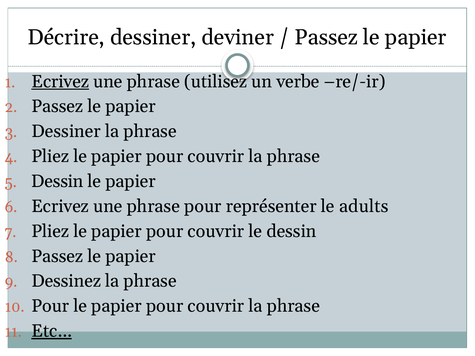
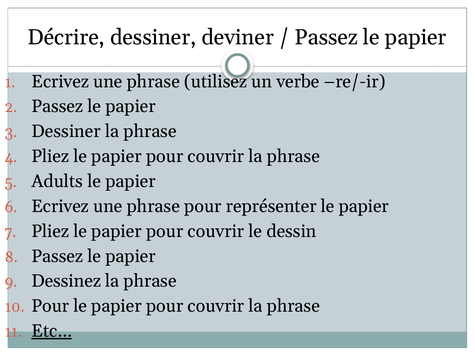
Ecrivez underline: present -> none (60, 82)
Dessin: Dessin -> Adults (57, 181)
représenter le adults: adults -> papier (364, 206)
